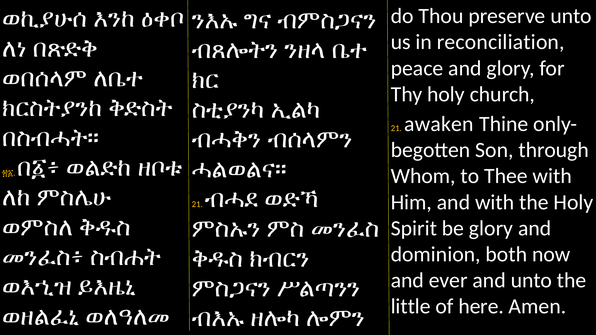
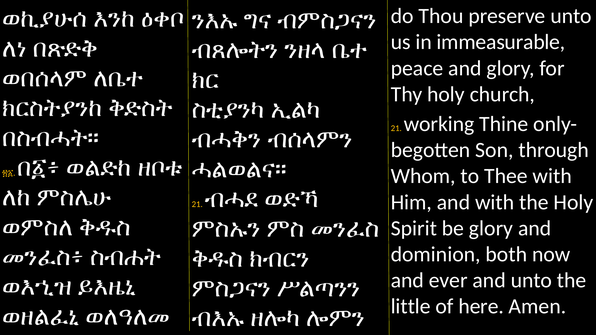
reconciliation: reconciliation -> immeasurable (501, 42)
awaken: awaken -> working (439, 124)
